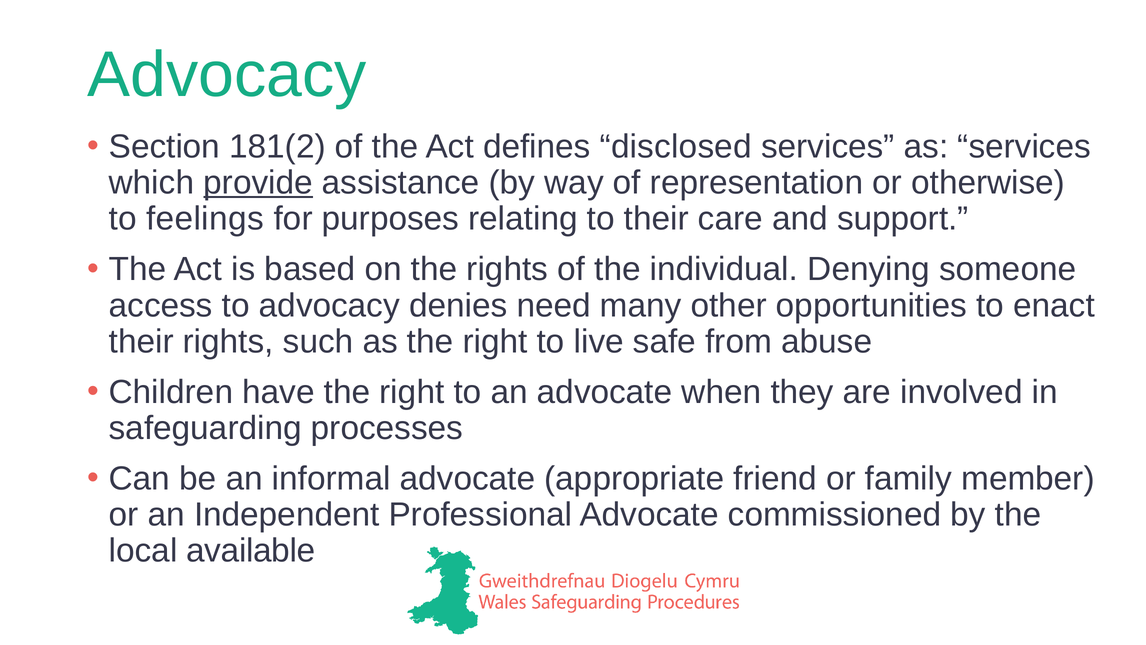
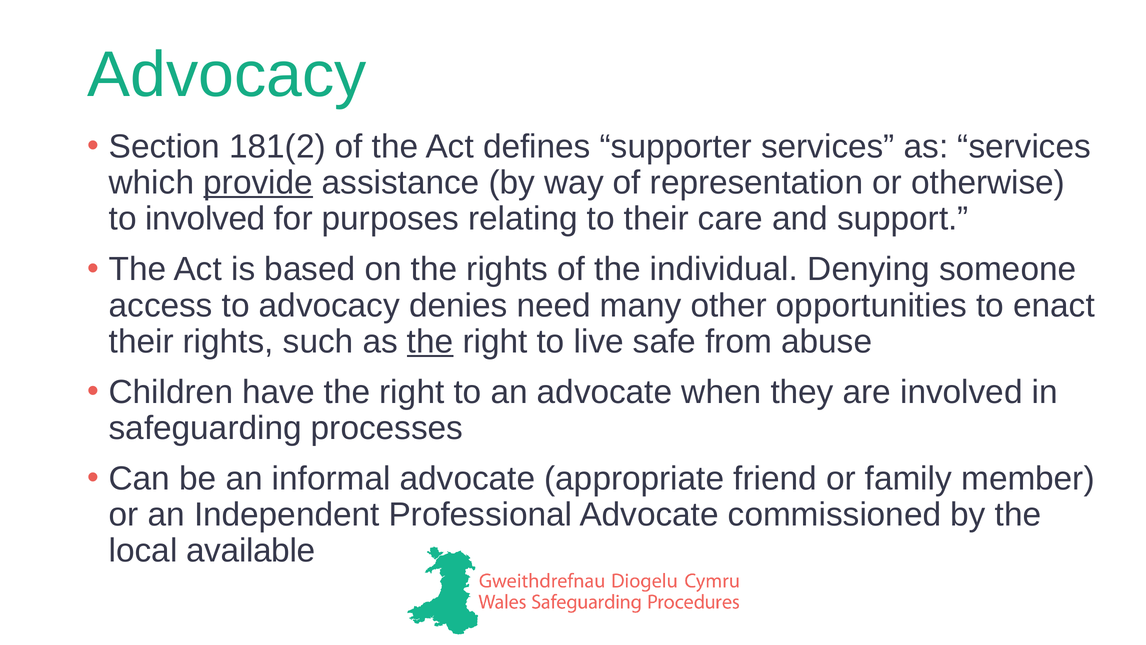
disclosed: disclosed -> supporter (676, 147)
to feelings: feelings -> involved (205, 219)
the underline: none -> present (430, 341)
